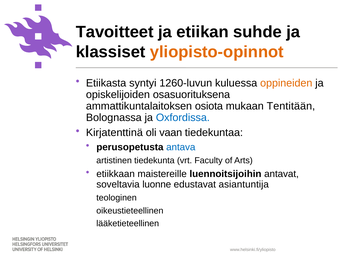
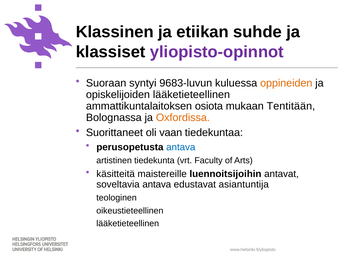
Tavoitteet: Tavoitteet -> Klassinen (115, 32)
yliopisto-opinnot colour: orange -> purple (217, 52)
Etiikasta: Etiikasta -> Suoraan (106, 83)
1260-luvun: 1260-luvun -> 9683-luvun (186, 83)
opiskelijoiden osasuorituksena: osasuorituksena -> lääketieteellinen (191, 95)
Oxfordissa colour: blue -> orange (183, 118)
Kirjatenttinä: Kirjatenttinä -> Suorittaneet (114, 133)
etiikkaan: etiikkaan -> käsitteitä (116, 174)
soveltavia luonne: luonne -> antava (157, 185)
